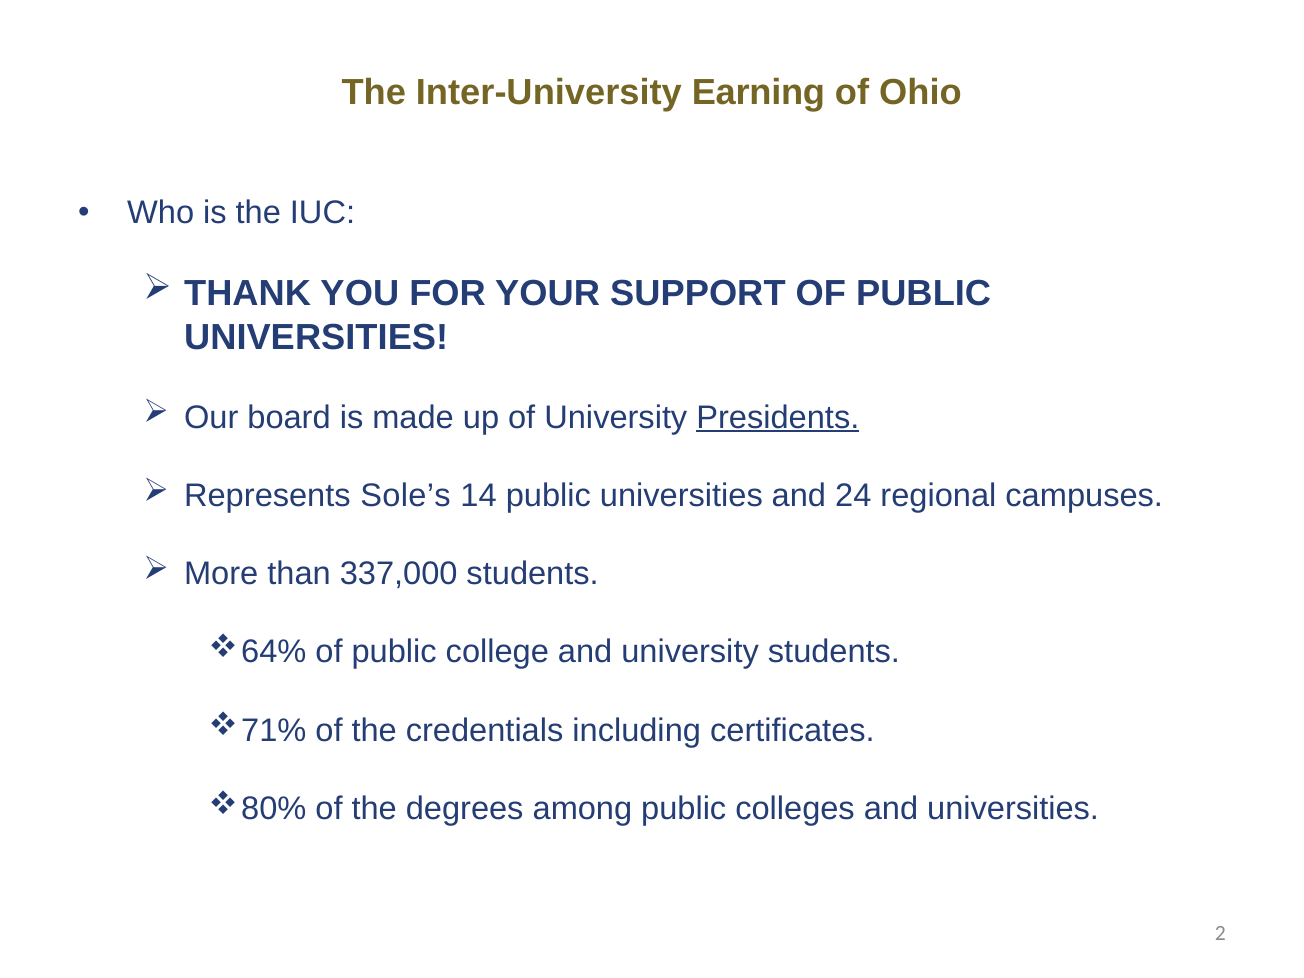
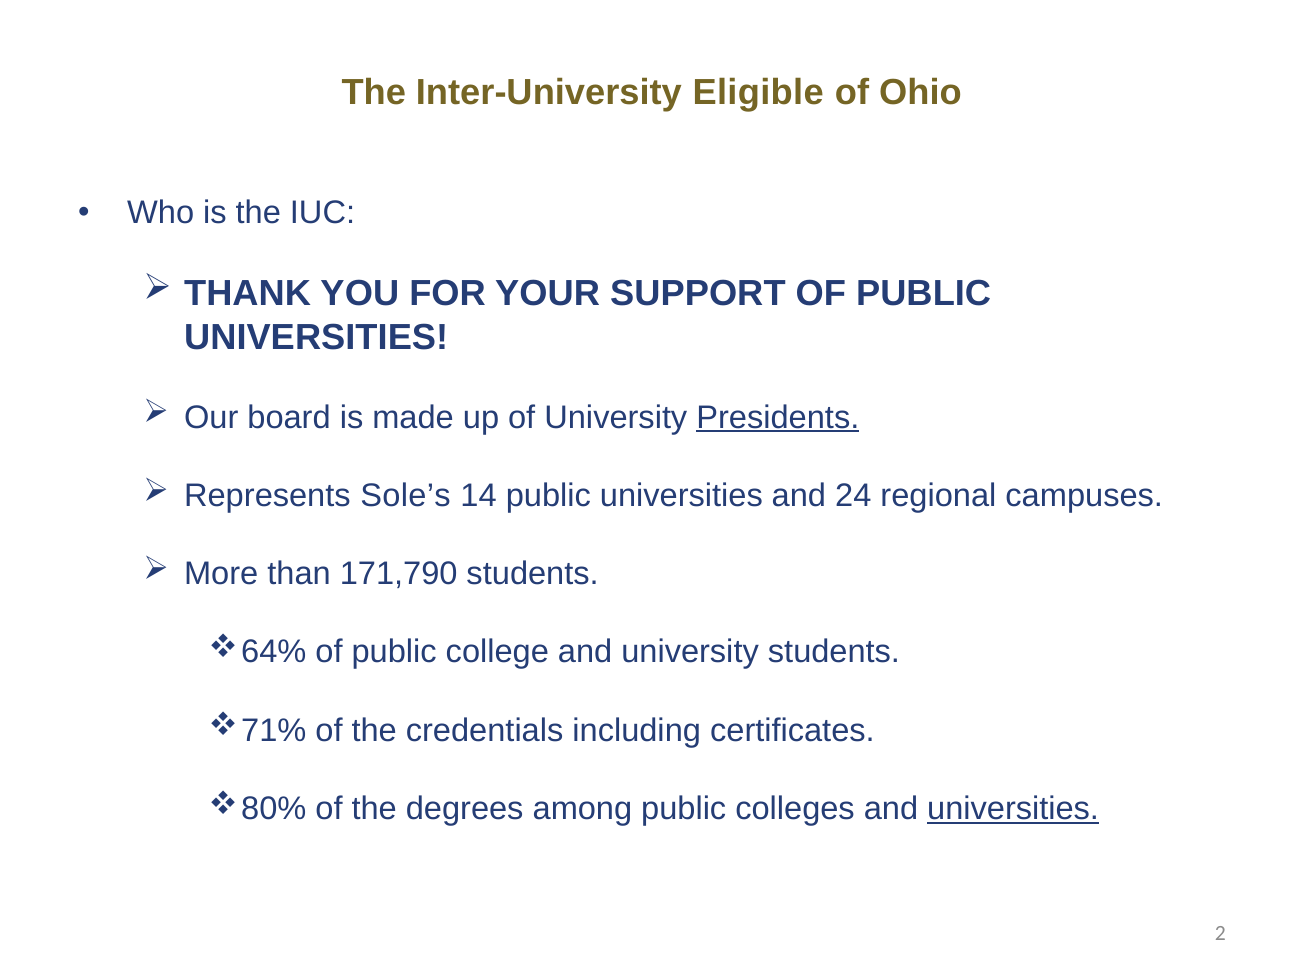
Earning: Earning -> Eligible (758, 93)
337,000: 337,000 -> 171,790 (399, 574)
universities underline: none -> present (1013, 809)
